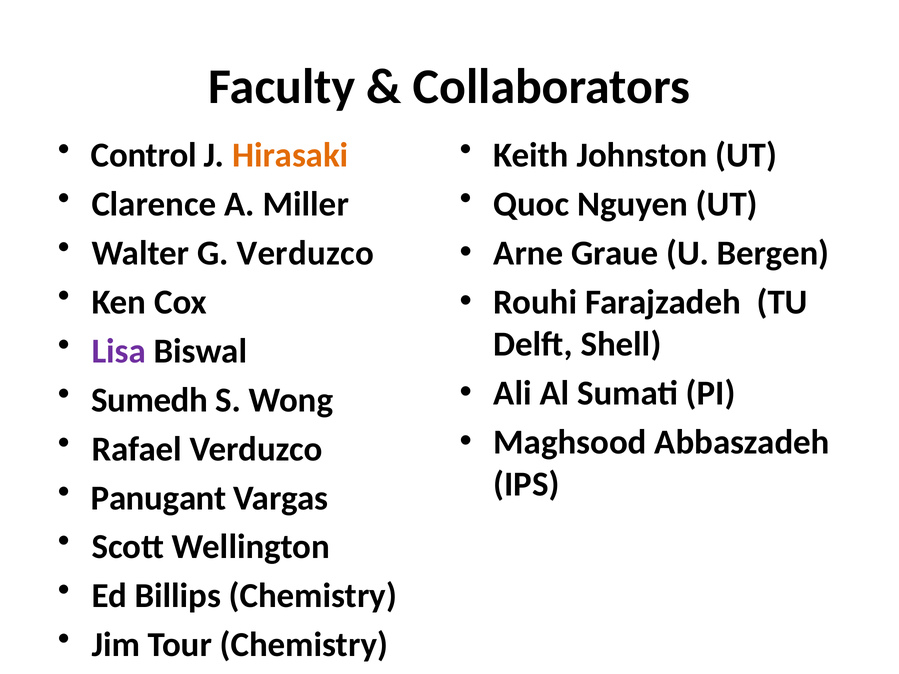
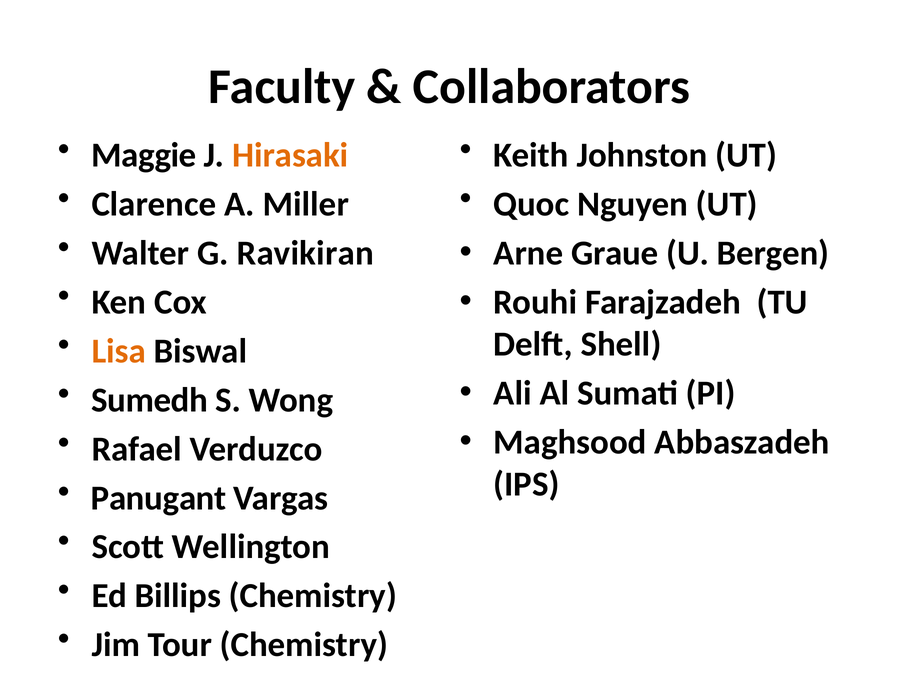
Control: Control -> Maggie (144, 155)
G Verduzco: Verduzco -> Ravikiran (305, 253)
Lisa colour: purple -> orange (119, 351)
